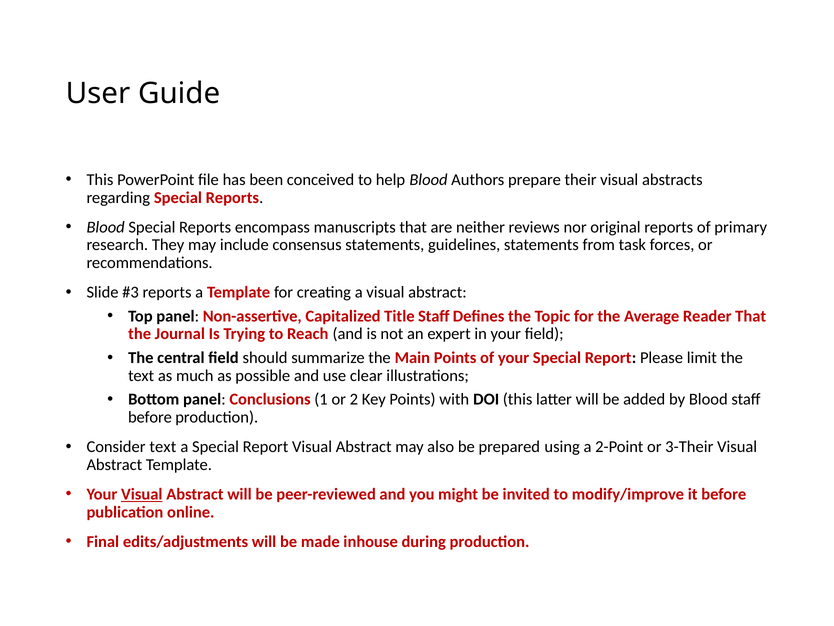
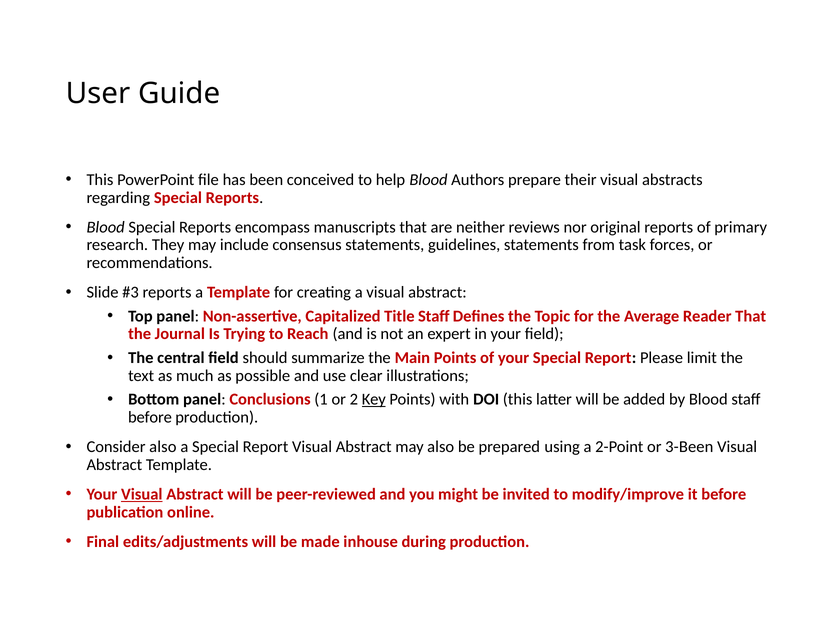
Key underline: none -> present (374, 399)
Consider text: text -> also (163, 446)
3-Their: 3-Their -> 3-Been (689, 446)
